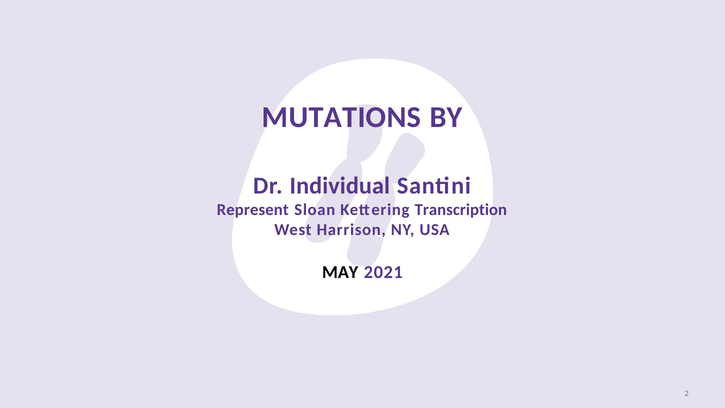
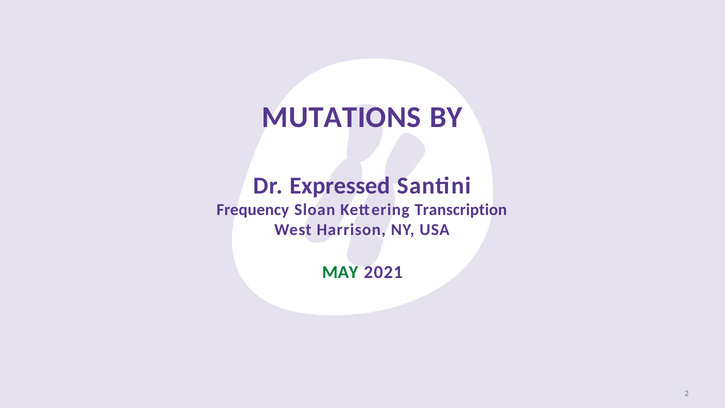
Individual: Individual -> Expressed (340, 186)
Represent: Represent -> Frequency (253, 210)
MAY colour: black -> green (340, 272)
